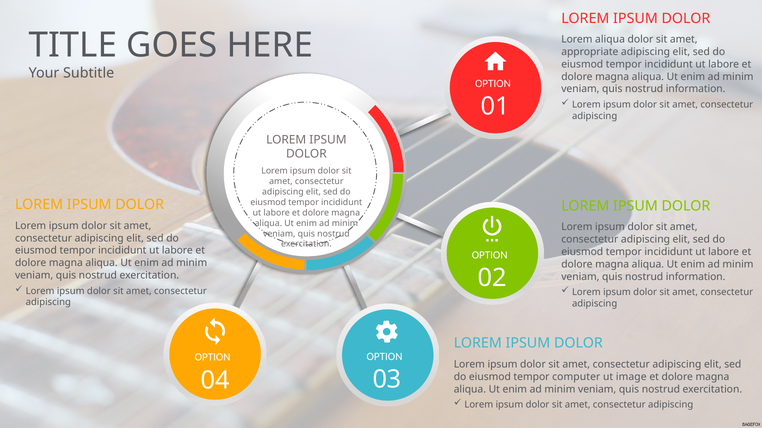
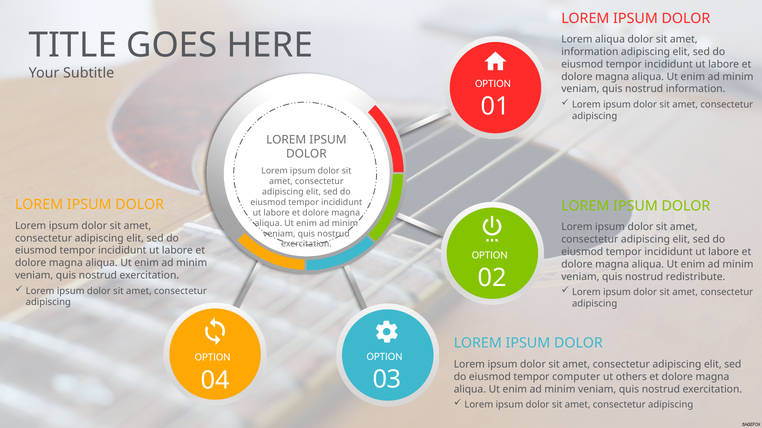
appropriate: appropriate -> information (590, 52)
information: information -> redistribute (696, 277)
image: image -> others (631, 377)
